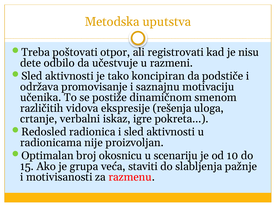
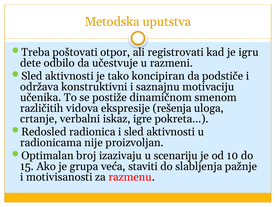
nisu: nisu -> igru (249, 52)
promovisanje: promovisanje -> konstruktivni (94, 87)
okosnicu: okosnicu -> izazivaju (121, 156)
